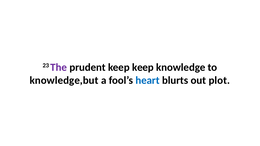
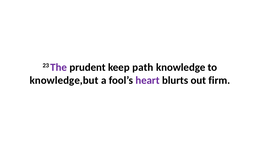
keep keep: keep -> path (143, 67)
heart colour: blue -> purple (147, 80)
plot: plot -> firm (219, 80)
